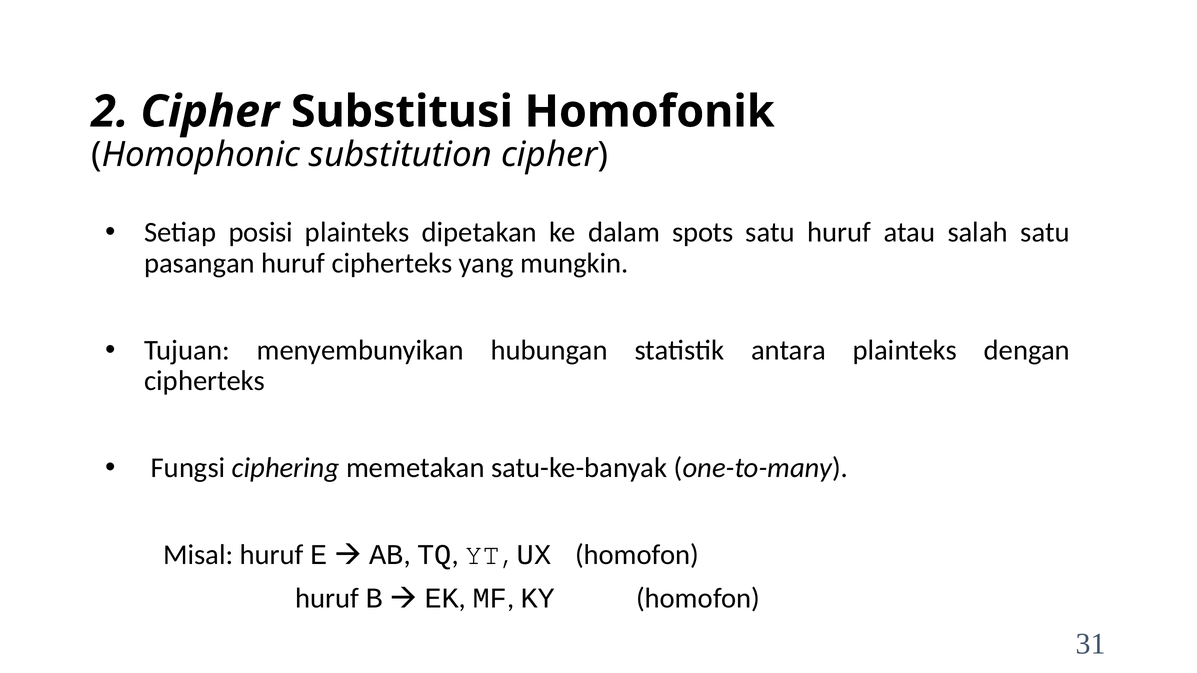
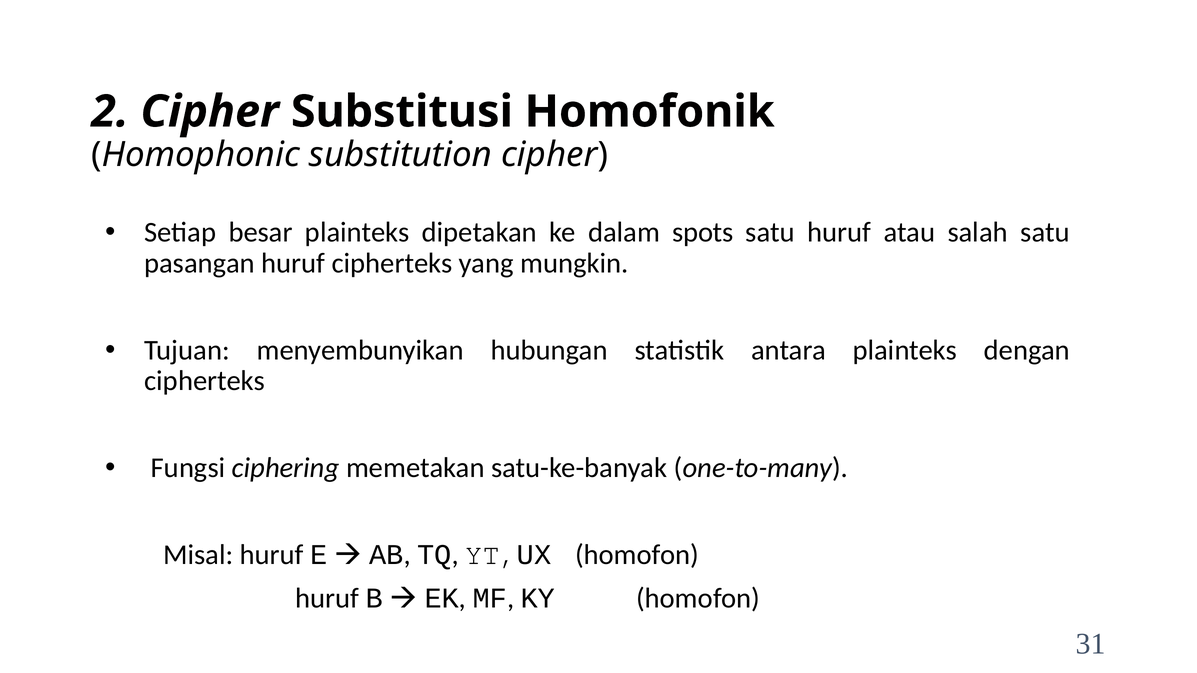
posisi: posisi -> besar (261, 232)
